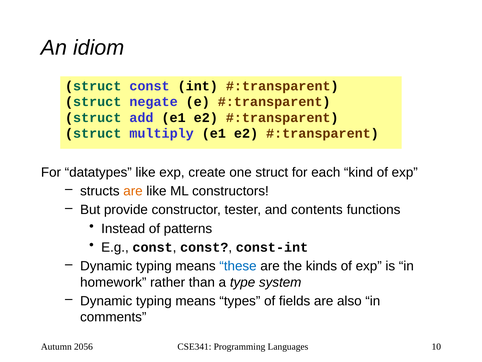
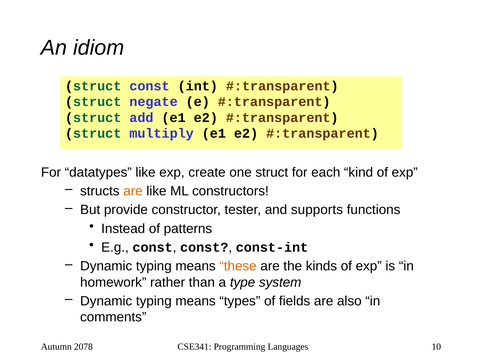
contents: contents -> supports (317, 210)
these colour: blue -> orange (238, 266)
2056: 2056 -> 2078 (83, 346)
